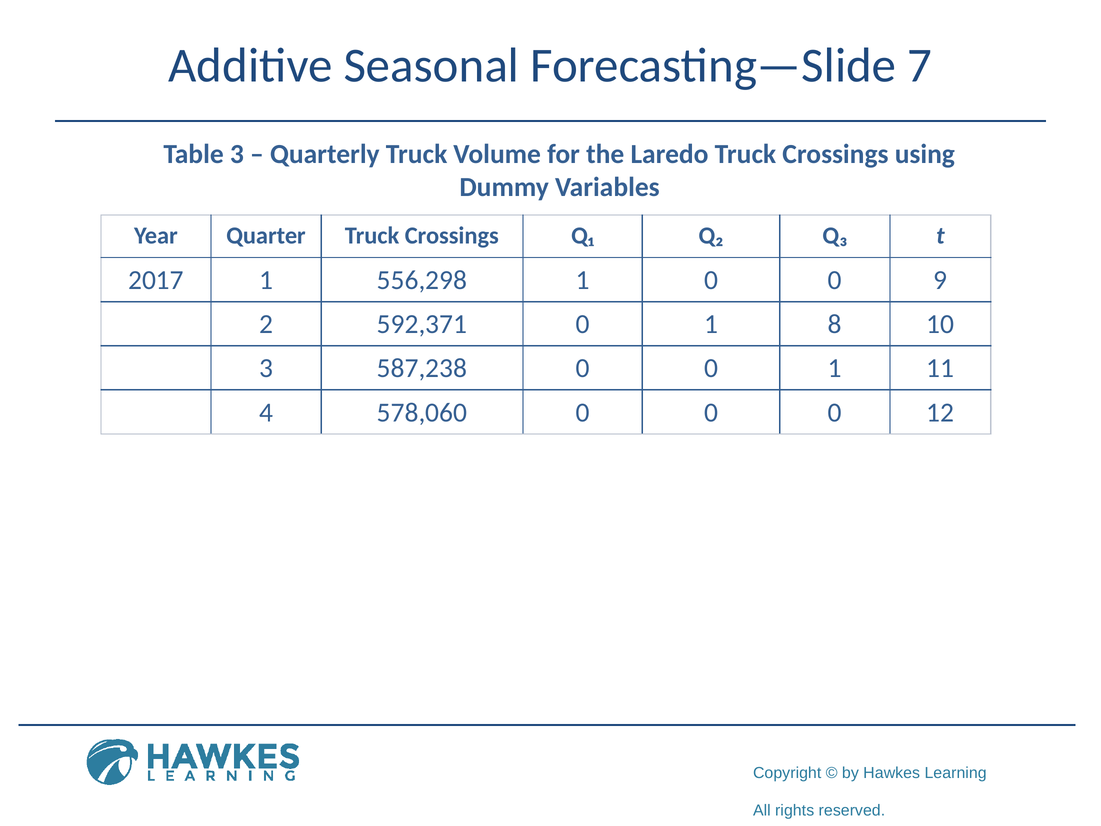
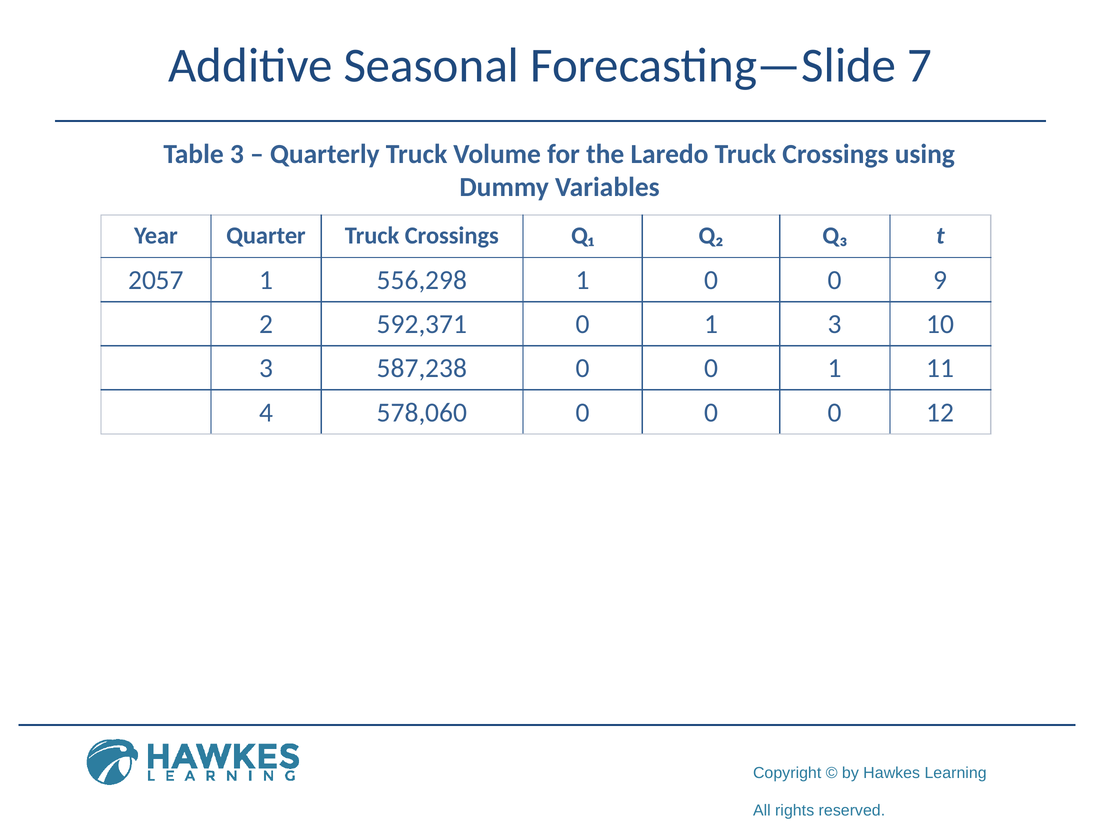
2017: 2017 -> 2057 (156, 280)
1 8: 8 -> 3 (835, 324)
